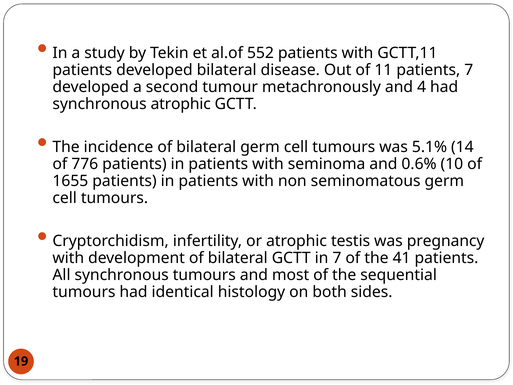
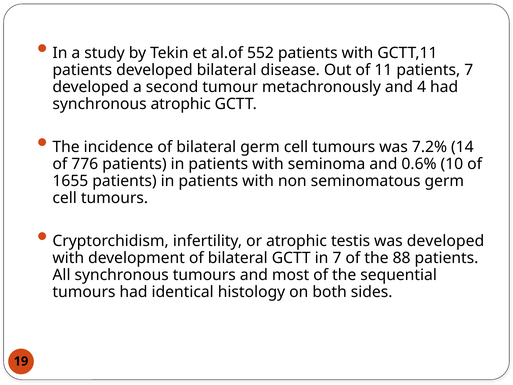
5.1%: 5.1% -> 7.2% (429, 147)
was pregnancy: pregnancy -> developed (446, 241)
41: 41 -> 88 (402, 258)
